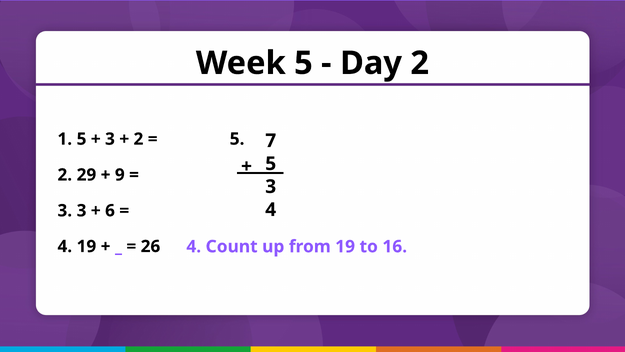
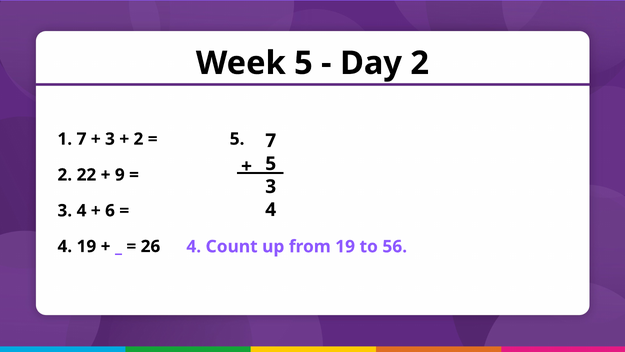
5: 5 -> 7 (82, 139)
29: 29 -> 22 (86, 175)
3: 3 -> 4 (82, 210)
16: 16 -> 56 (395, 246)
